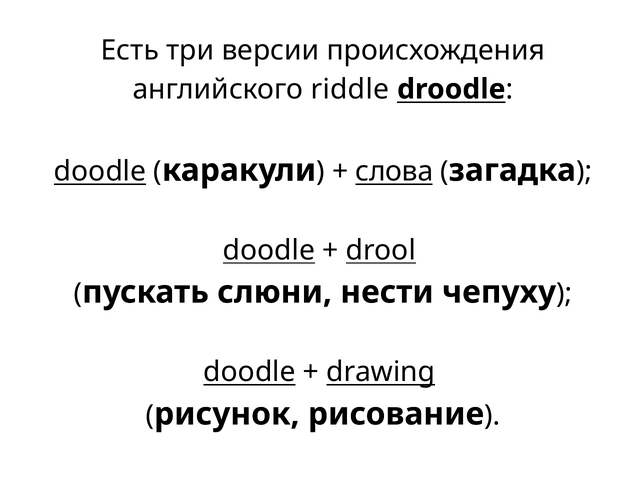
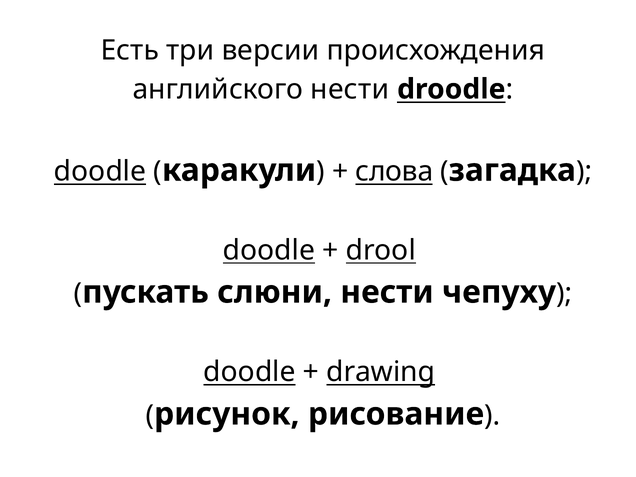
английского riddle: riddle -> нести (350, 89)
